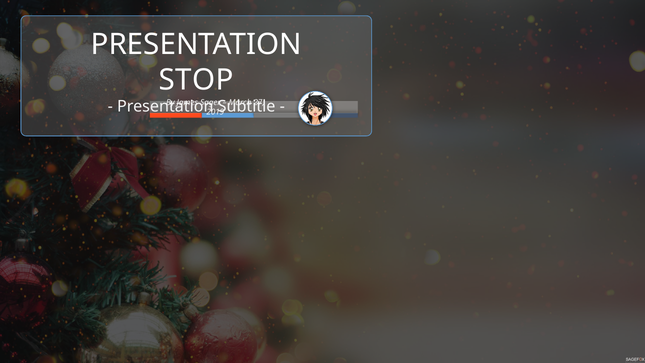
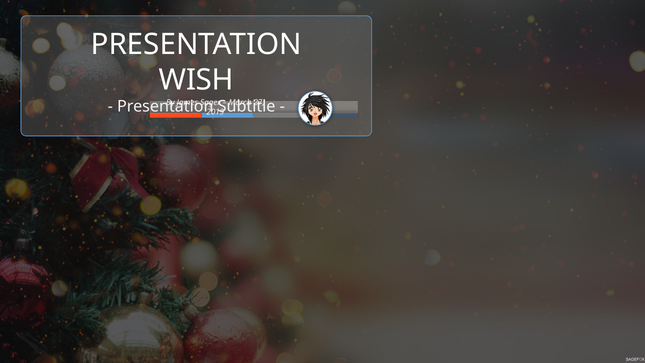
STOP: STOP -> WISH (196, 80)
